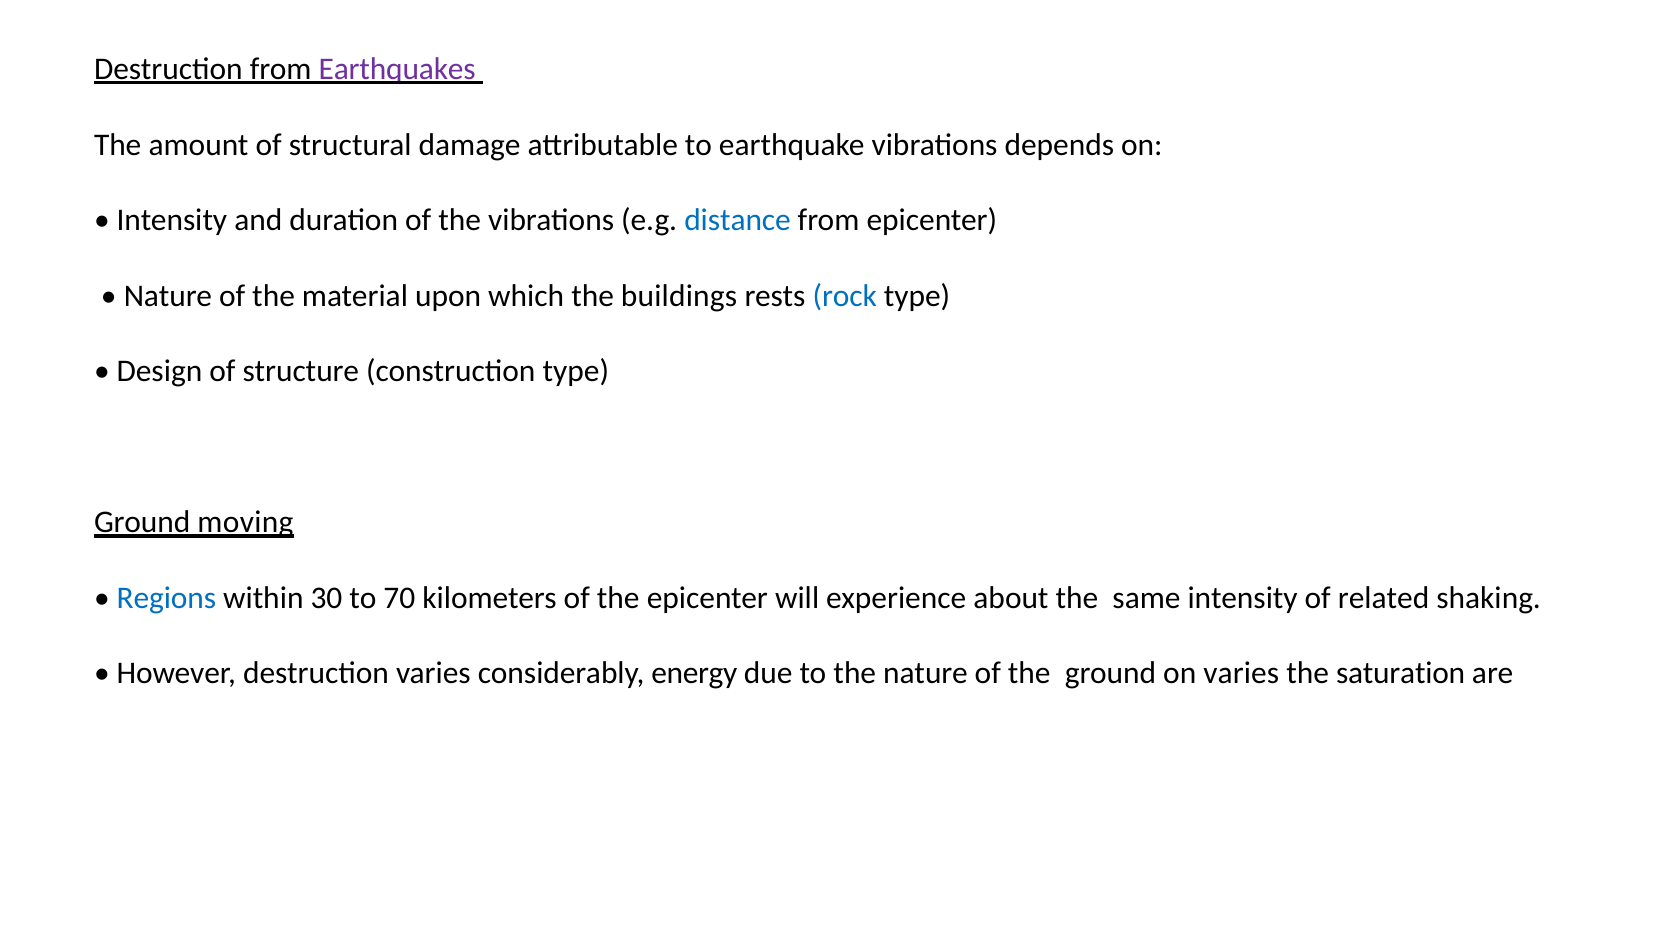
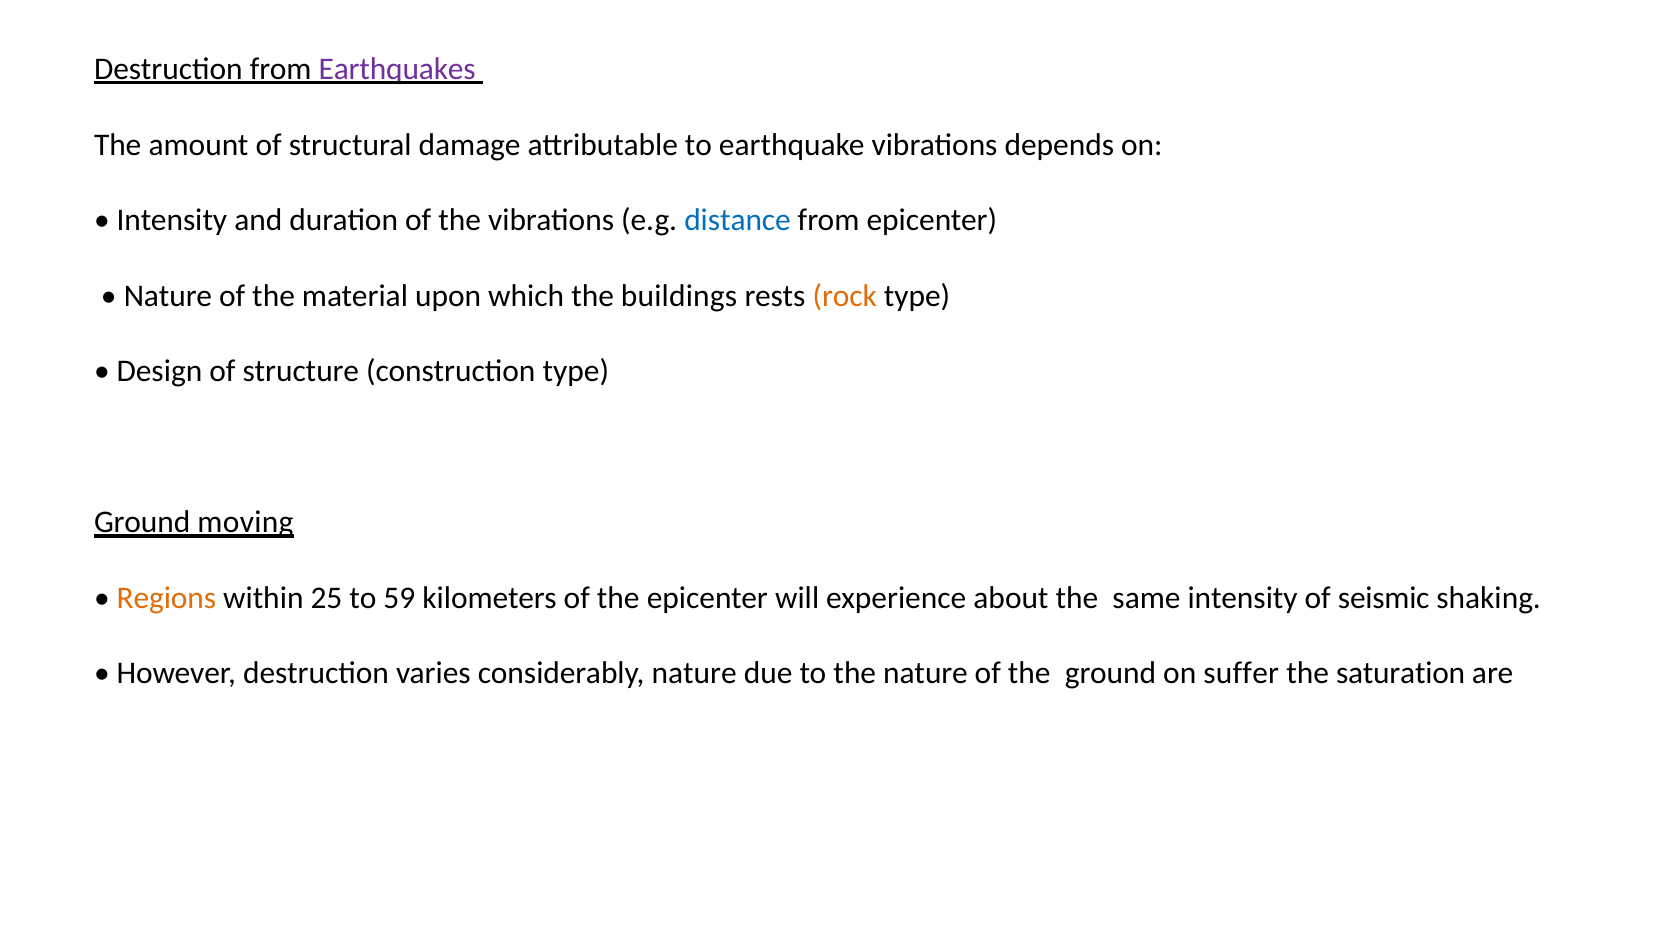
rock colour: blue -> orange (845, 296)
Regions colour: blue -> orange (166, 597)
30: 30 -> 25 (326, 597)
70: 70 -> 59 (399, 597)
related: related -> seismic (1384, 597)
considerably energy: energy -> nature (694, 673)
on varies: varies -> suffer (1241, 673)
